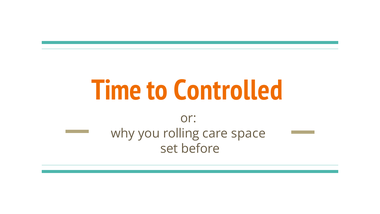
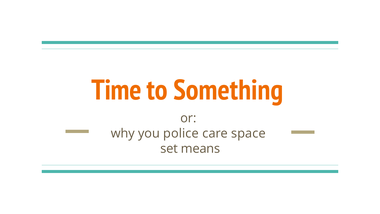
Controlled: Controlled -> Something (228, 90)
rolling: rolling -> police (181, 133)
before: before -> means (201, 148)
